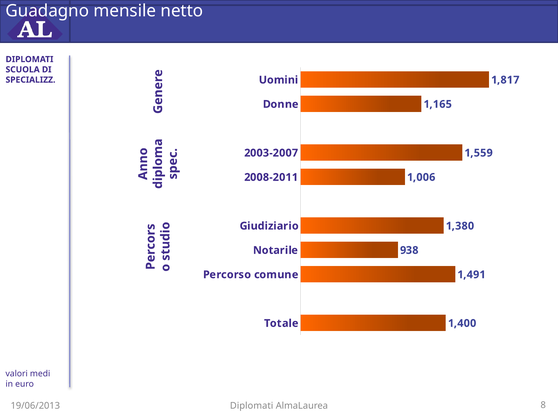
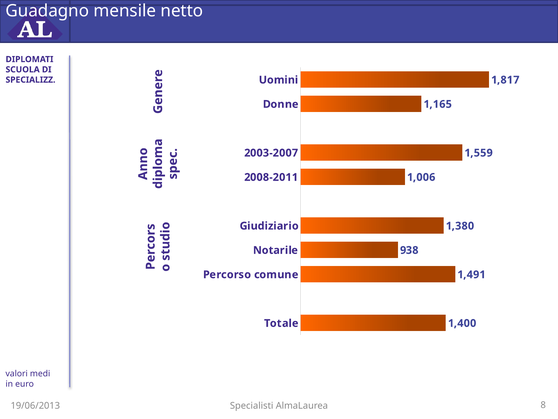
Diplomati: Diplomati -> Specialisti (252, 405)
